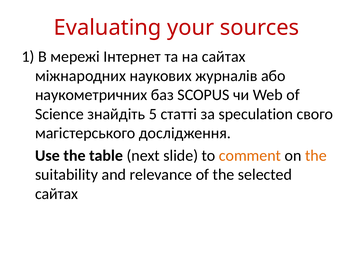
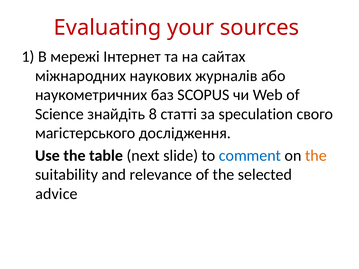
5: 5 -> 8 (153, 114)
comment colour: orange -> blue (250, 156)
сайтах: сайтах -> advice (56, 194)
